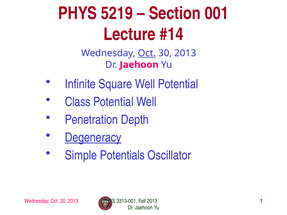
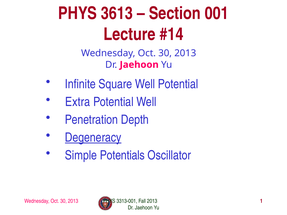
5219: 5219 -> 3613 (117, 13)
Oct underline: present -> none (147, 53)
Class: Class -> Extra (78, 102)
